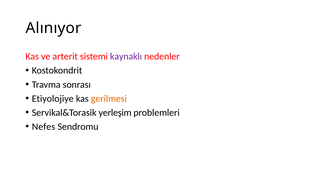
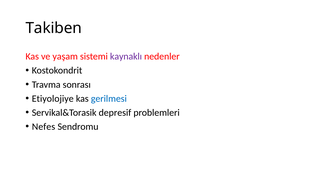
Alınıyor: Alınıyor -> Takiben (54, 28)
arterit: arterit -> yaşam (65, 57)
gerilmesi colour: orange -> blue (109, 99)
yerleşim: yerleşim -> depresif (115, 113)
